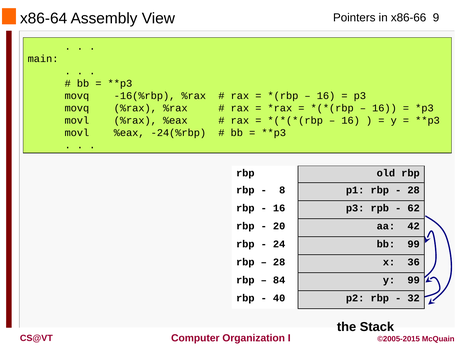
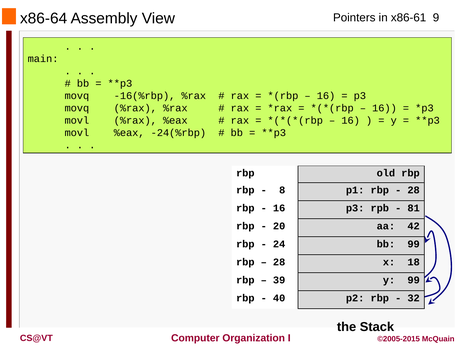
x86-66: x86-66 -> x86-61 (409, 18)
62: 62 -> 81 (414, 208)
36: 36 -> 18 (414, 262)
84: 84 -> 39 (279, 280)
